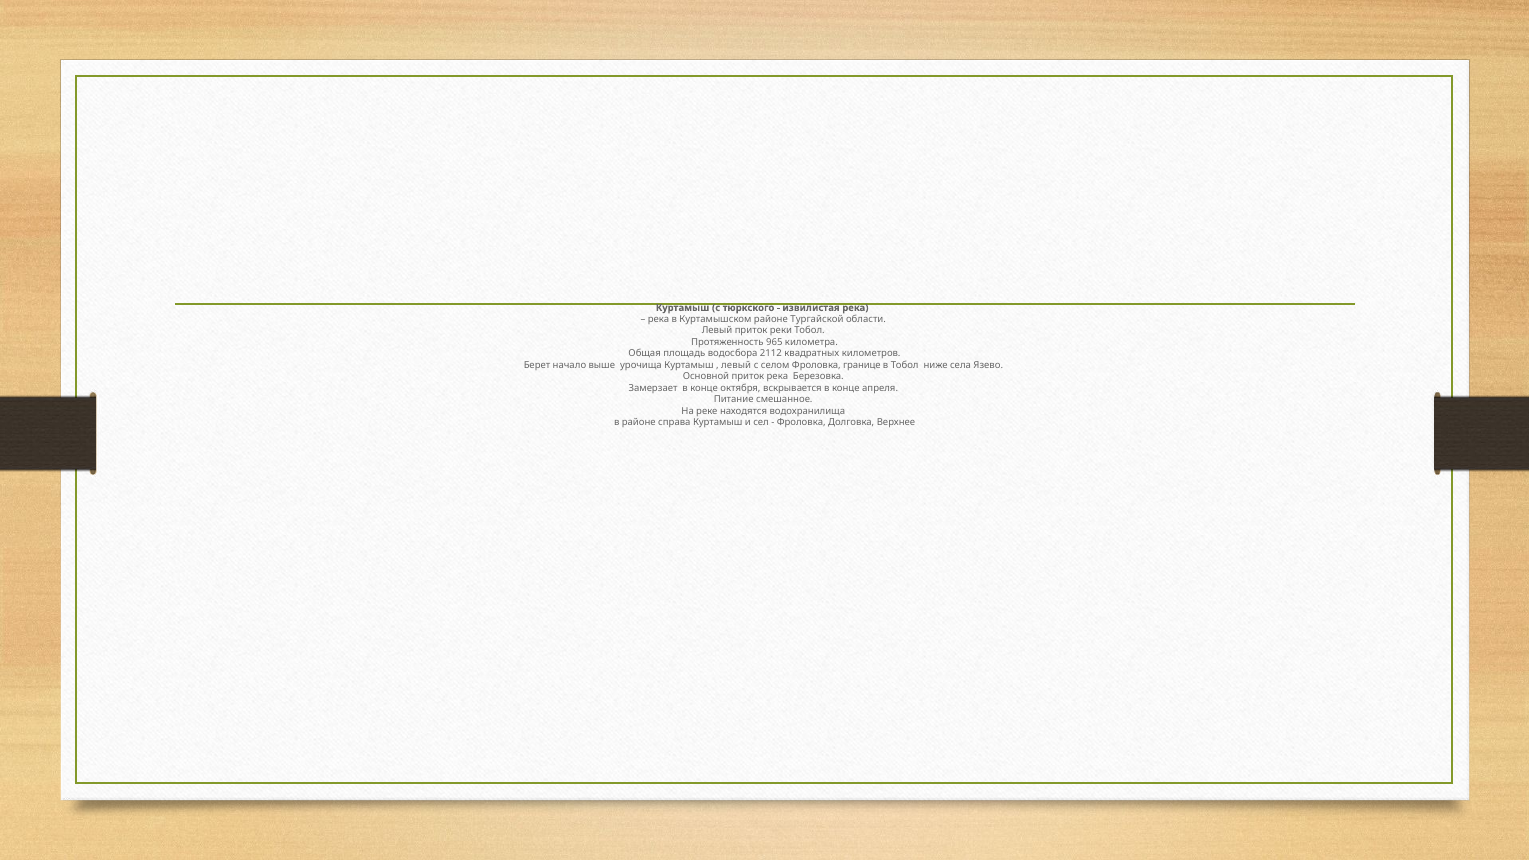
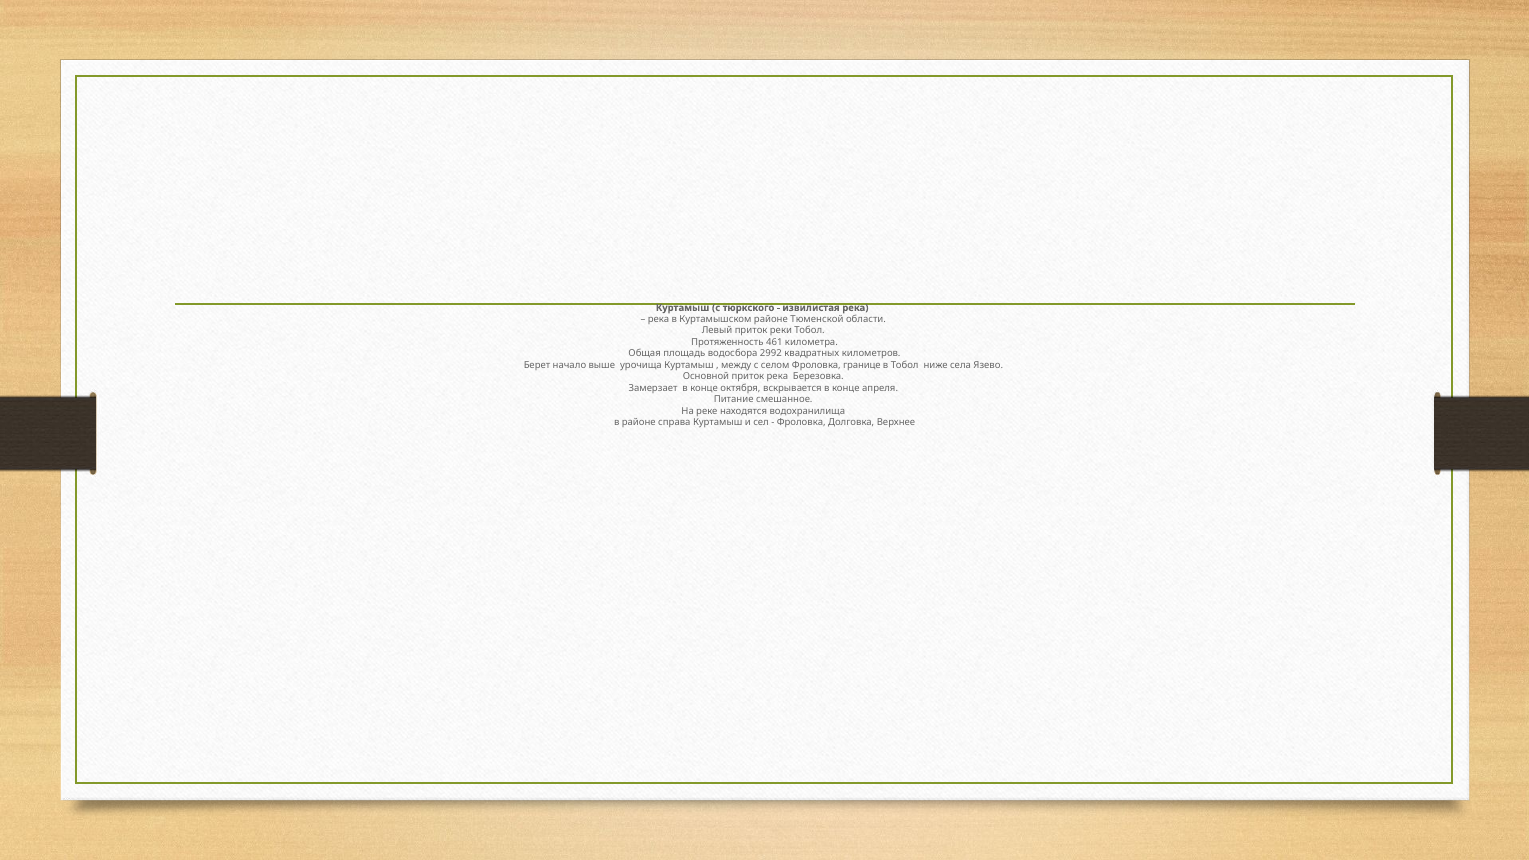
Тургайской: Тургайской -> Тюменской (817, 319)
965: 965 -> 461 (774, 342)
2112: 2112 -> 2992 (771, 354)
левый: левый -> между (736, 365)
